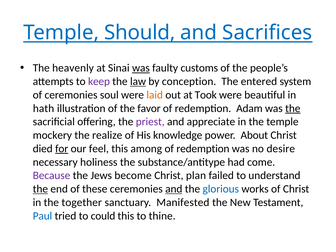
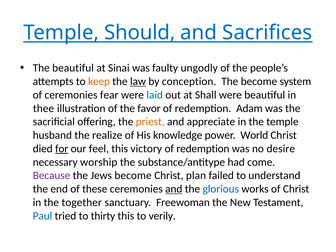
The heavenly: heavenly -> beautiful (73, 68)
was underline: present -> none (141, 68)
customs: customs -> ungodly (199, 68)
keep colour: purple -> orange (99, 81)
The entered: entered -> become (259, 81)
soul: soul -> fear (109, 95)
laid colour: orange -> blue (155, 95)
Took: Took -> Shall (206, 95)
hath: hath -> thee (44, 108)
the underline: present -> none (293, 108)
priest colour: purple -> orange (150, 122)
mockery: mockery -> husband (52, 135)
About: About -> World (254, 135)
among: among -> victory (146, 149)
holiness: holiness -> worship (99, 162)
the underline: present -> none (40, 189)
Manifested: Manifested -> Freewoman (183, 202)
could: could -> thirty (103, 216)
thine: thine -> verily (162, 216)
